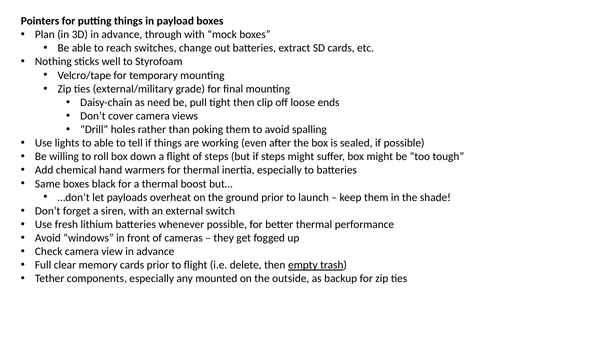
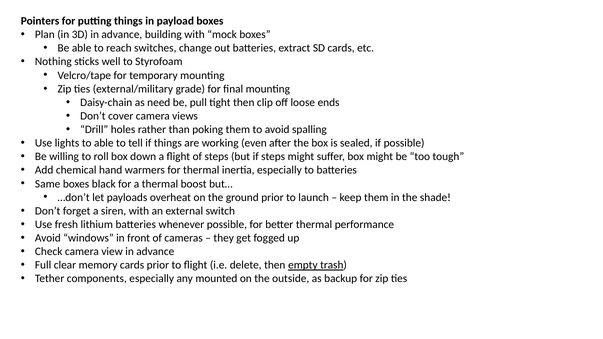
through: through -> building (163, 35)
